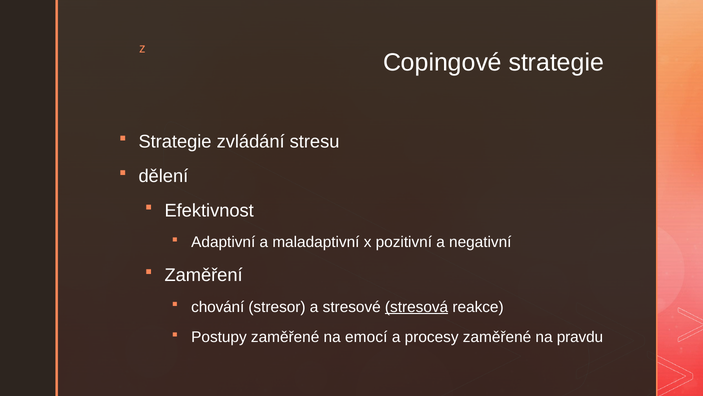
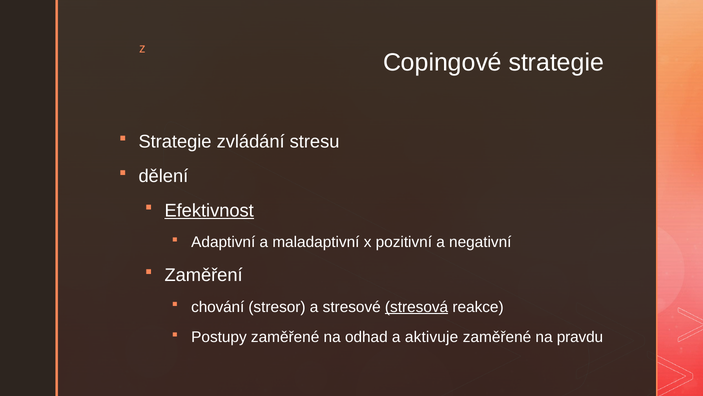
Efektivnost underline: none -> present (209, 210)
emocí: emocí -> odhad (366, 337)
procesy: procesy -> aktivuje (432, 337)
